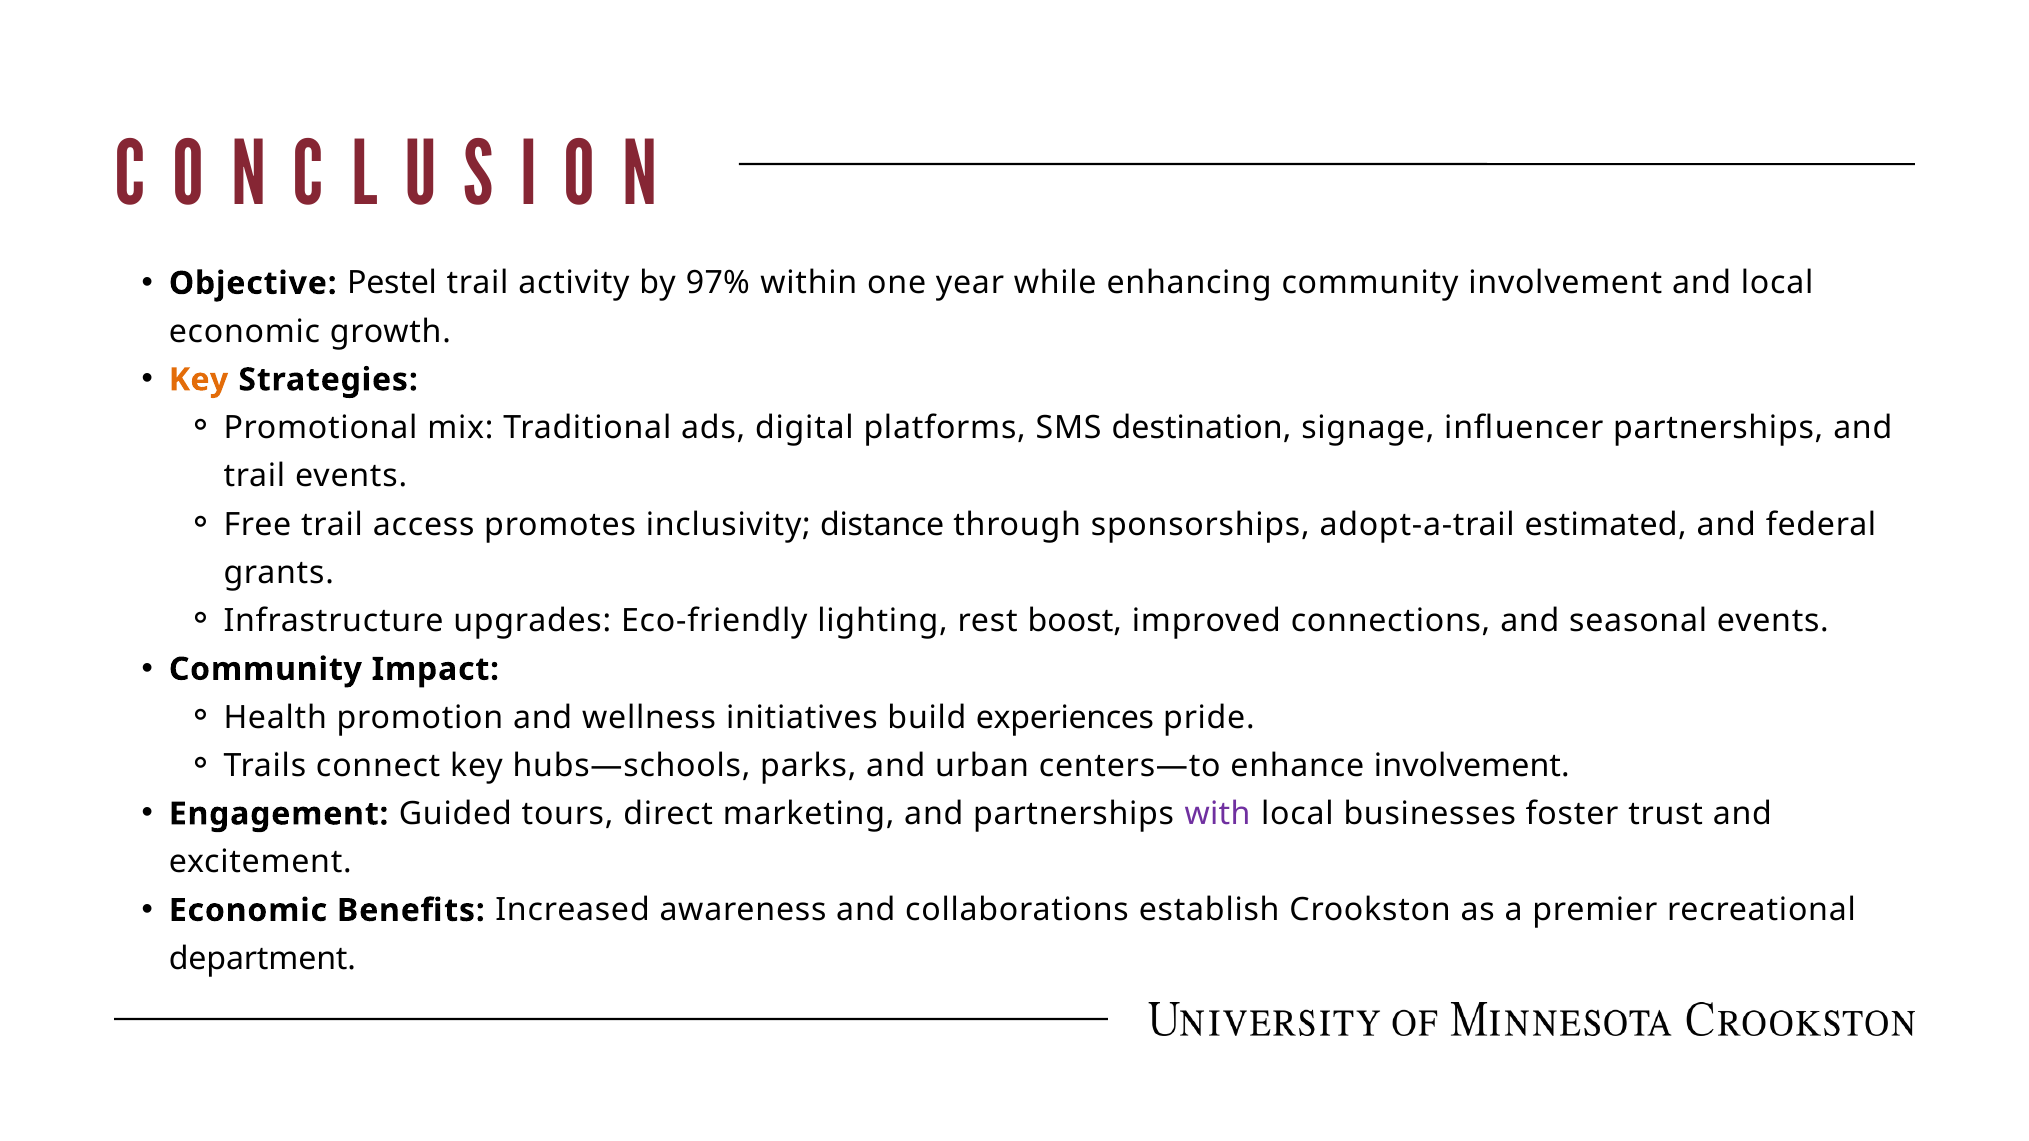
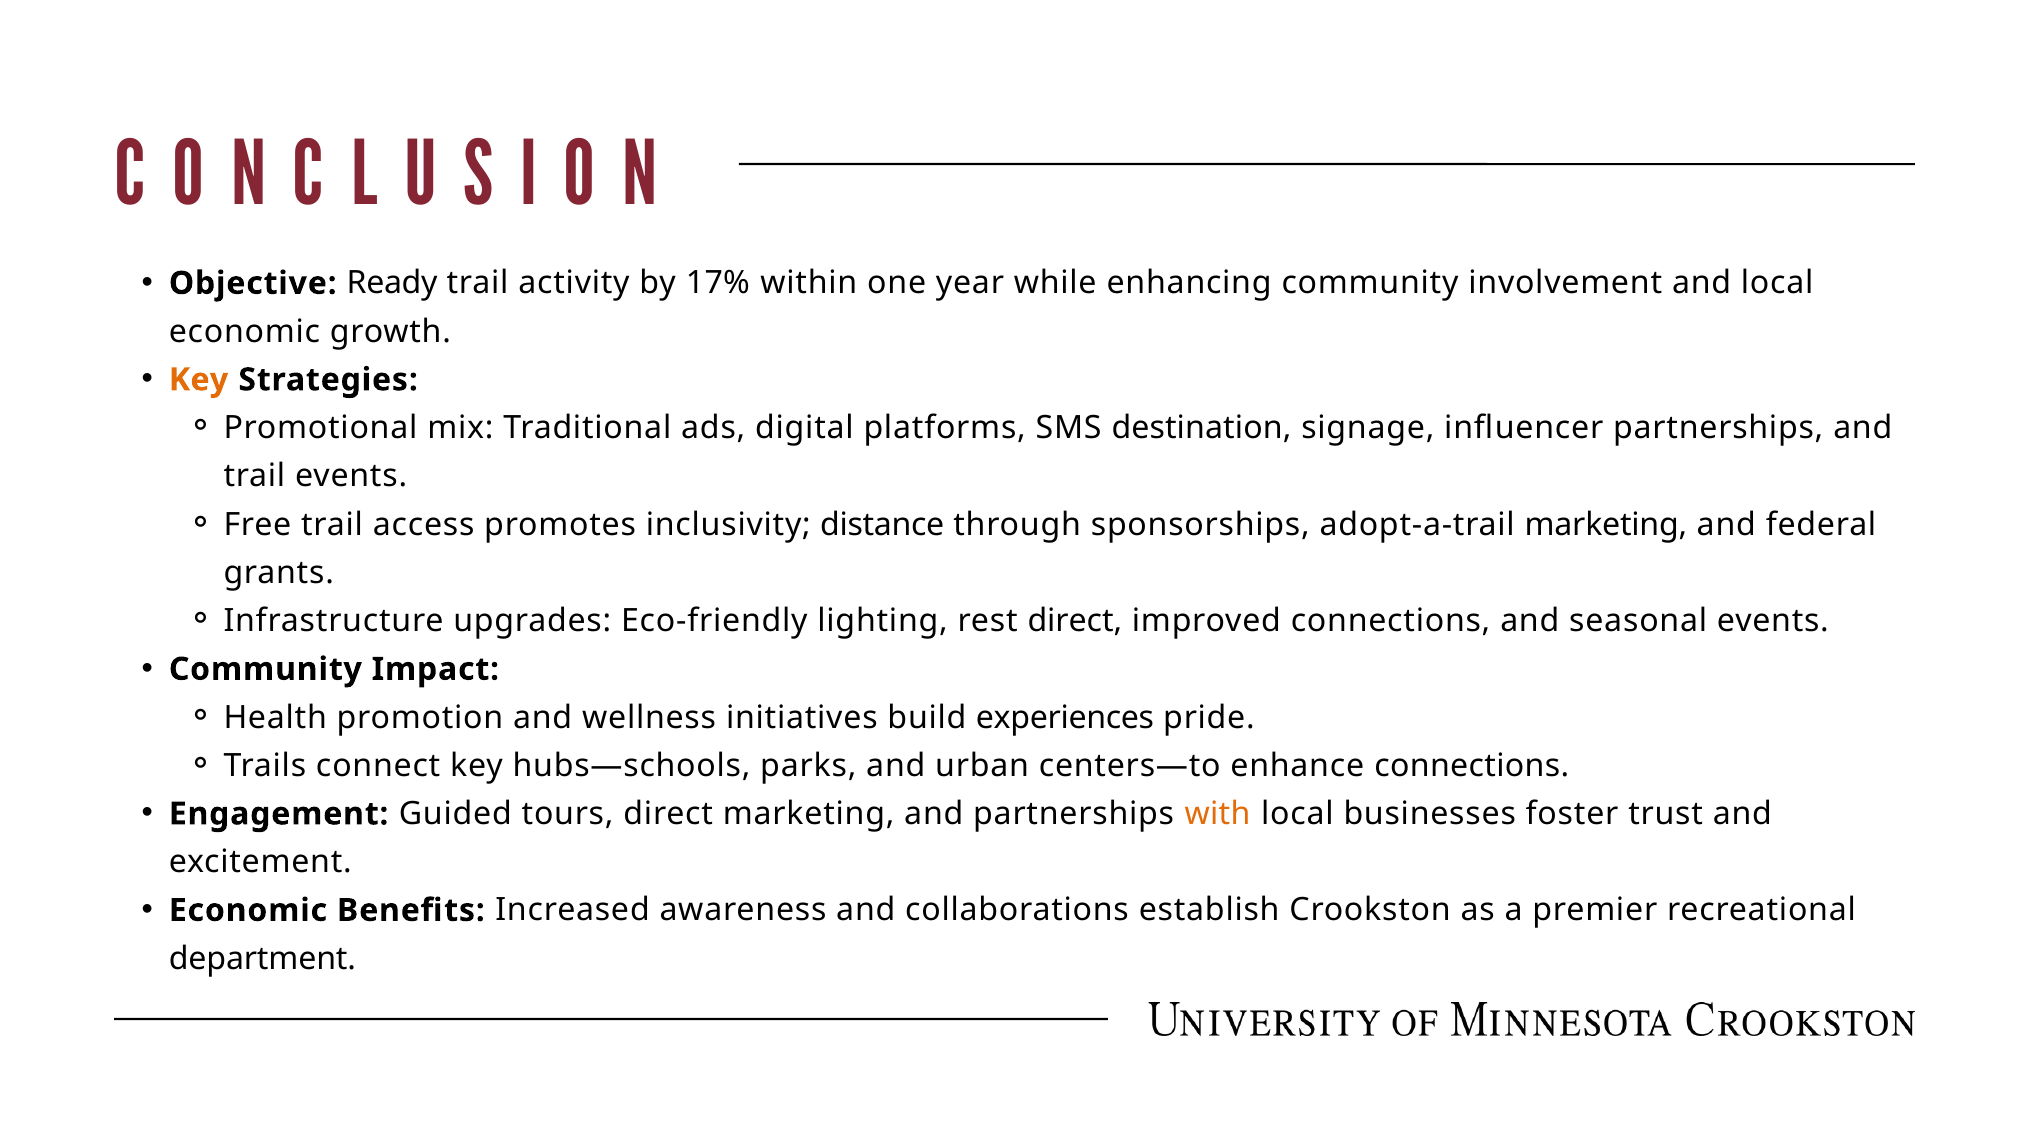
Pestel: Pestel -> Ready (392, 283)
97%: 97% -> 17% (718, 283)
adopt-a-trail estimated: estimated -> marketing (1606, 525)
rest boost: boost -> direct (1075, 621)
enhance involvement: involvement -> connections (1472, 766)
with colour: purple -> orange (1218, 814)
